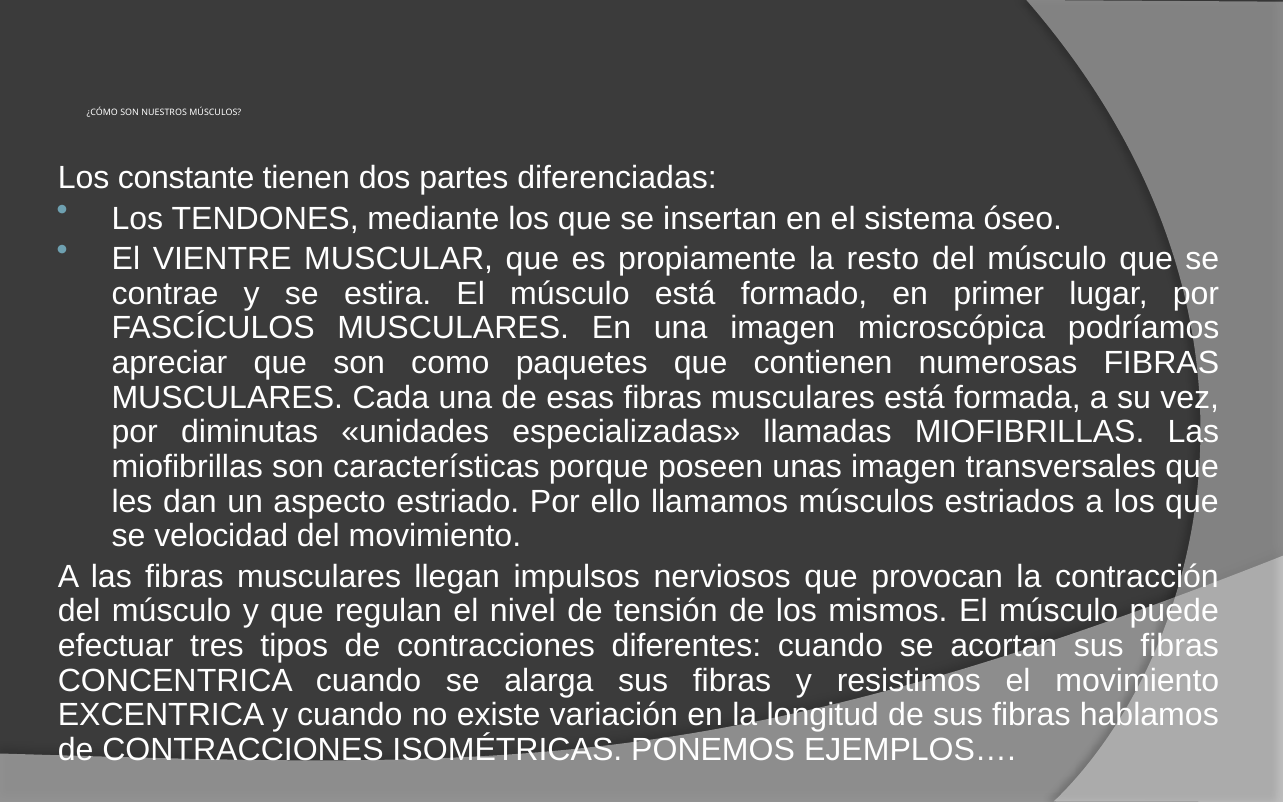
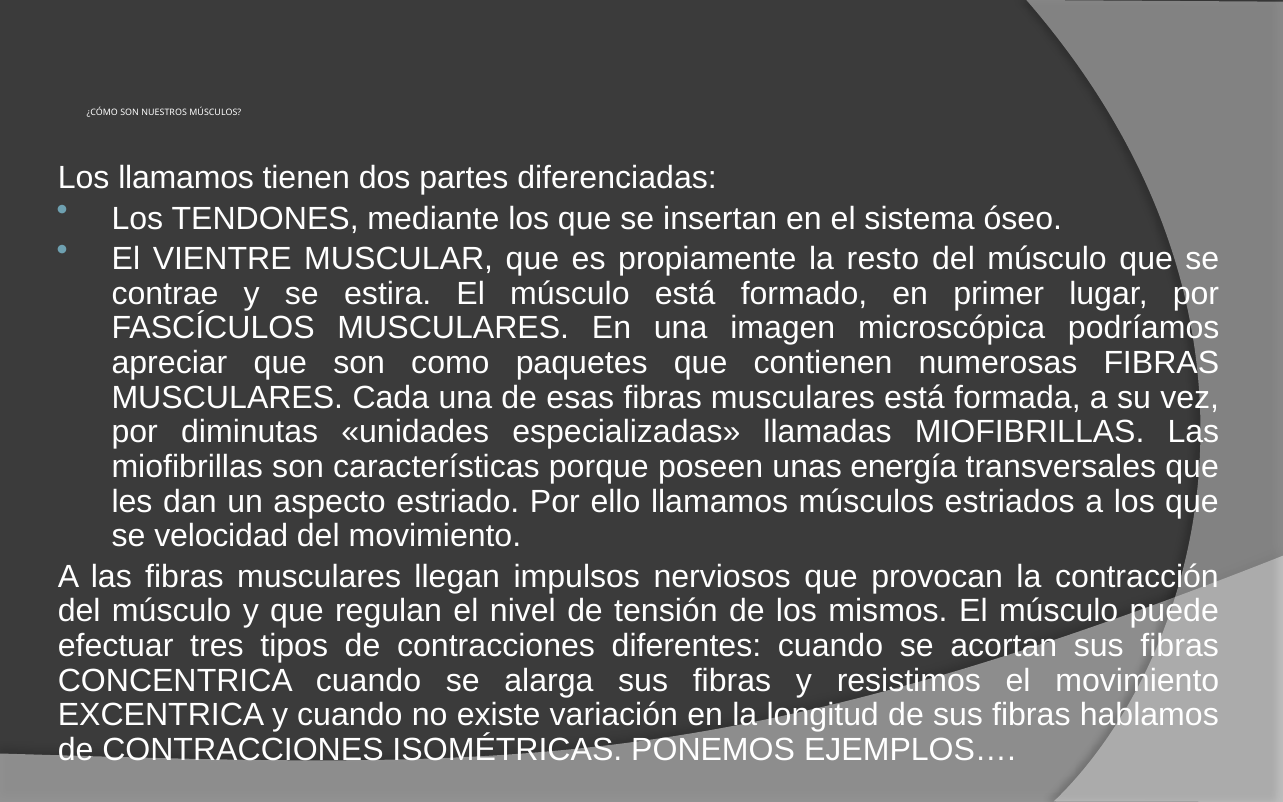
Los constante: constante -> llamamos (186, 178)
unas imagen: imagen -> energía (904, 467)
